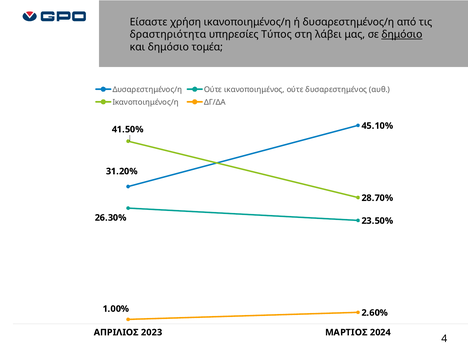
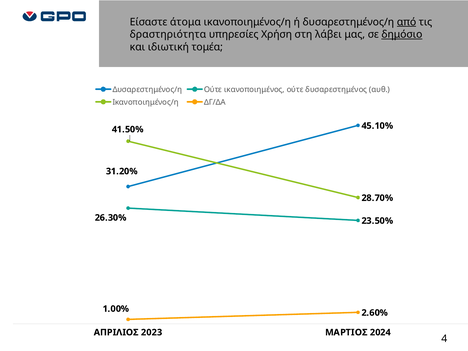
χρήση: χρήση -> άτομα (185, 22)
από underline: none -> present (407, 22)
Τύπος: Τύπος -> Χρήση (277, 34)
και δημόσιο: δημόσιο -> ιδιωτική (168, 47)
